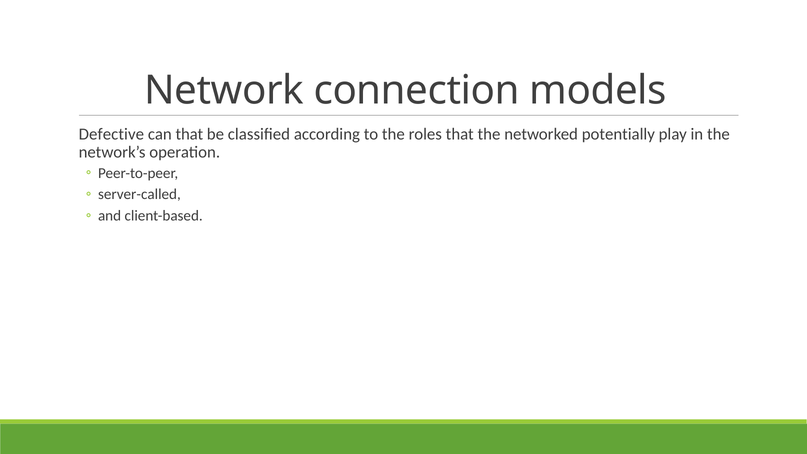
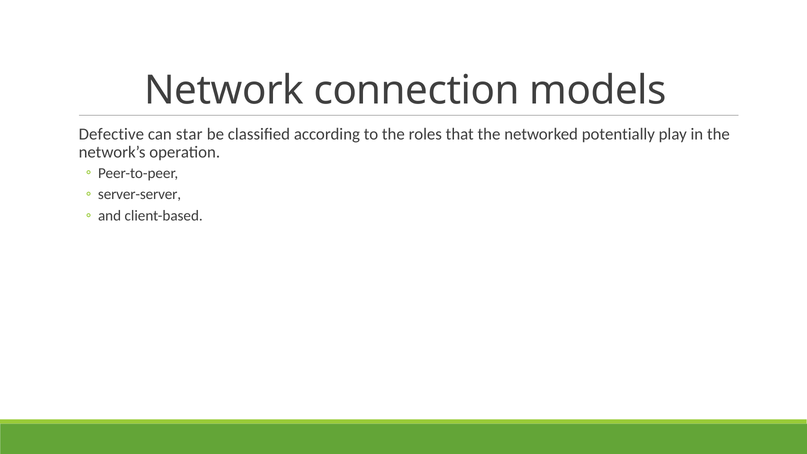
can that: that -> star (189, 134)
server-called: server-called -> server-server (140, 194)
